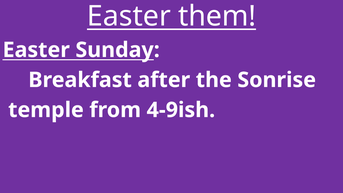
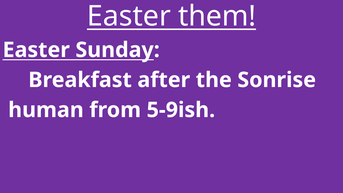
temple: temple -> human (46, 110)
4-9ish: 4-9ish -> 5-9ish (181, 110)
